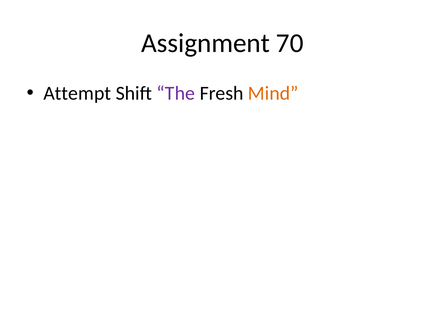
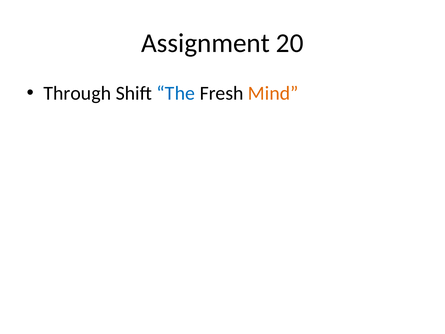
70: 70 -> 20 (290, 43)
Attempt: Attempt -> Through (77, 93)
The colour: purple -> blue (176, 93)
